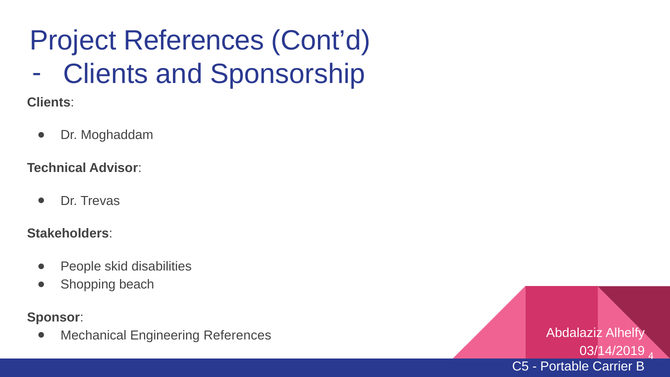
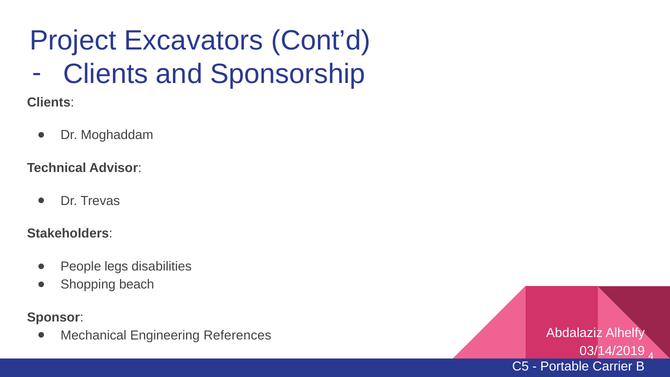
Project References: References -> Excavators (194, 40)
skid: skid -> legs (116, 266)
